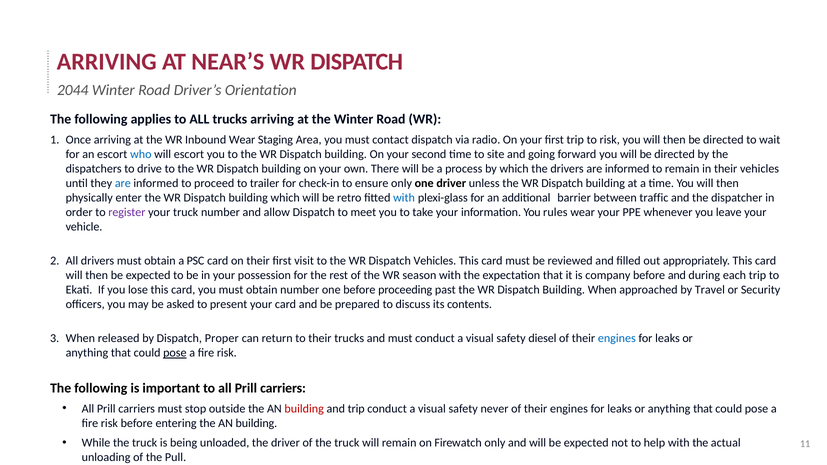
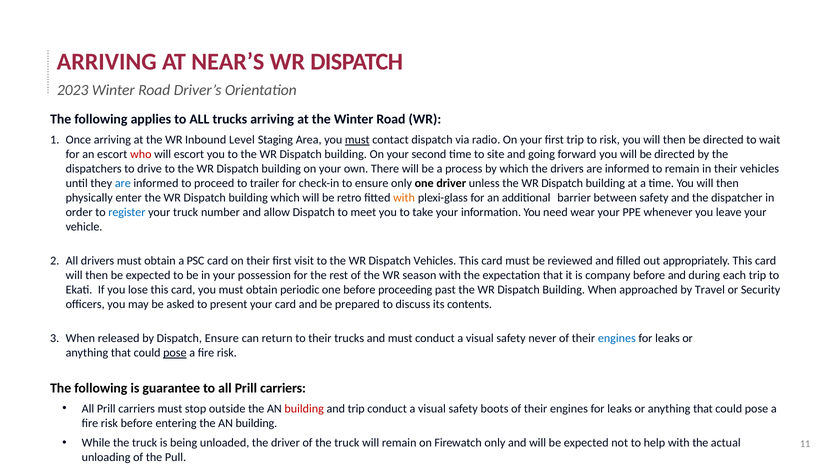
2044: 2044 -> 2023 (73, 90)
Inbound Wear: Wear -> Level (242, 140)
must underline: none -> present (357, 140)
who colour: blue -> red (141, 154)
with colour: blue -> orange (404, 198)
between traffic: traffic -> safety (654, 198)
register colour: purple -> blue (127, 212)
rules: rules -> need (555, 212)
obtain number: number -> periodic (300, 290)
Dispatch Proper: Proper -> Ensure (222, 339)
diesel: diesel -> never (542, 339)
important: important -> guarantee (171, 388)
never: never -> boots (495, 409)
